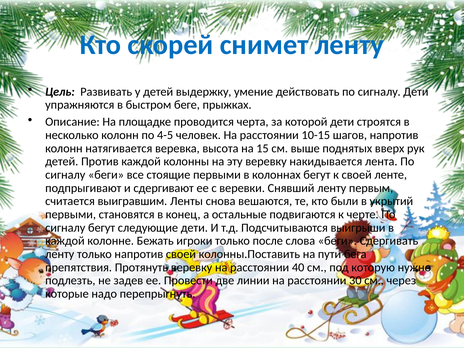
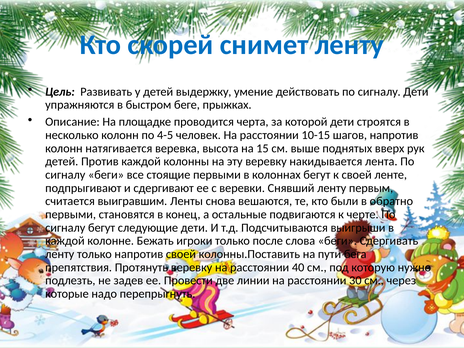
укрытий: укрытий -> обратно (391, 201)
